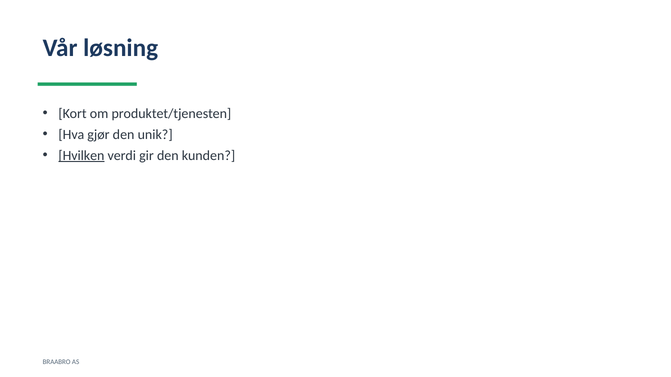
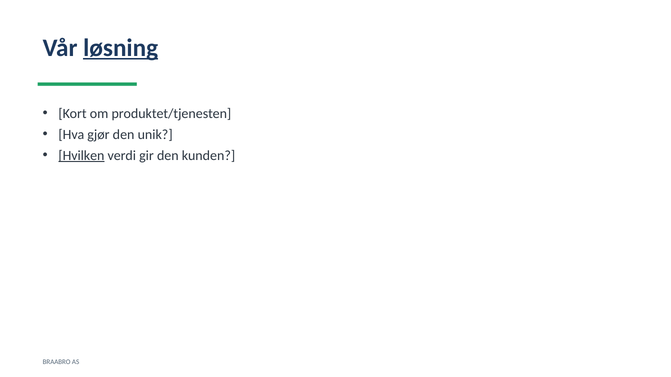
løsning underline: none -> present (121, 48)
